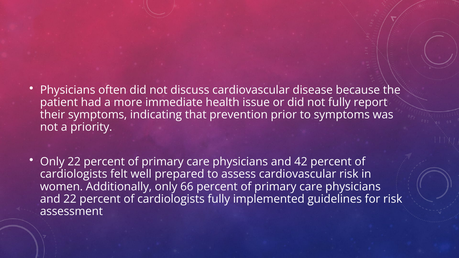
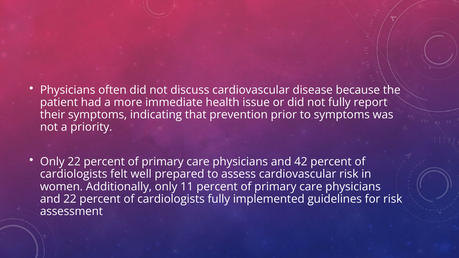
66: 66 -> 11 (187, 187)
